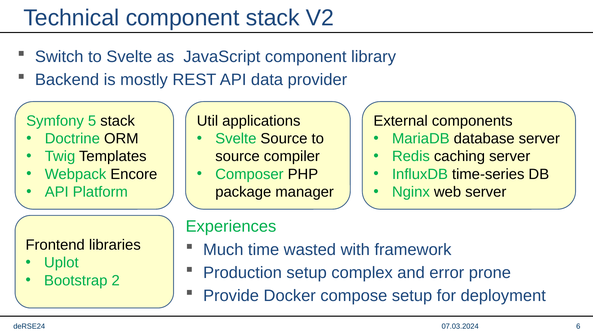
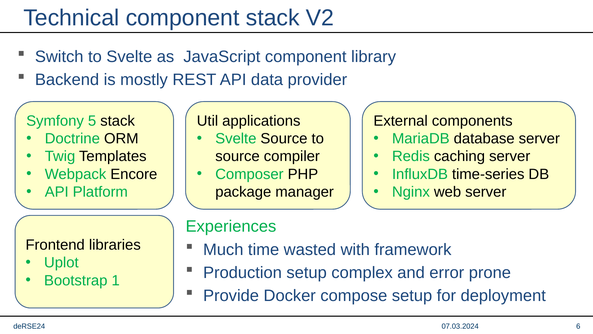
2: 2 -> 1 (116, 280)
